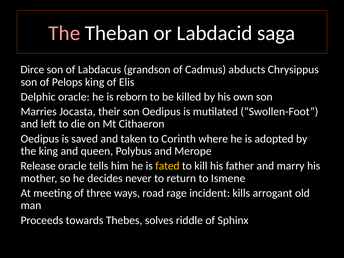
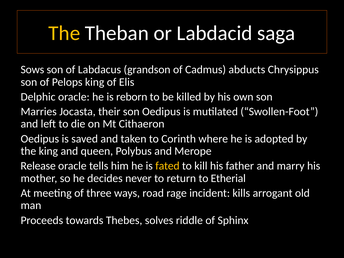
The colour: pink -> yellow (64, 33)
Dirce: Dirce -> Sows (32, 70)
Ismene: Ismene -> Etherial (228, 178)
